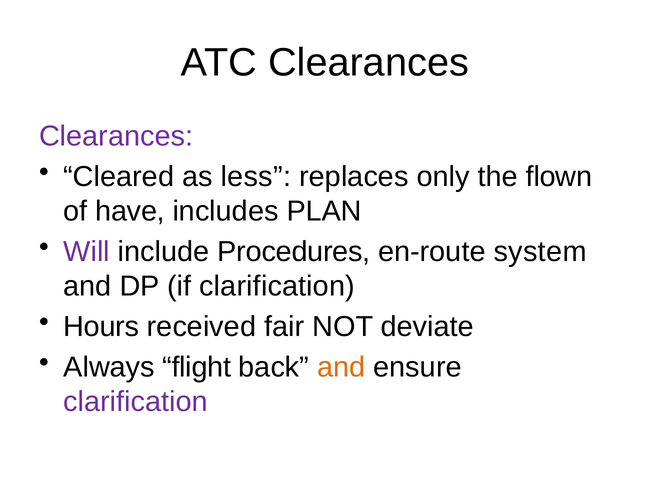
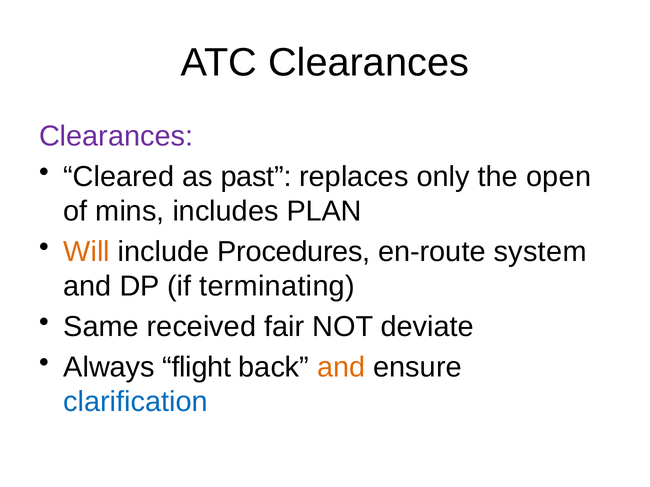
less: less -> past (256, 177)
flown: flown -> open (559, 177)
have: have -> mins (130, 211)
Will colour: purple -> orange (87, 252)
if clarification: clarification -> terminating (277, 287)
Hours: Hours -> Same (101, 327)
clarification colour: purple -> blue (136, 402)
